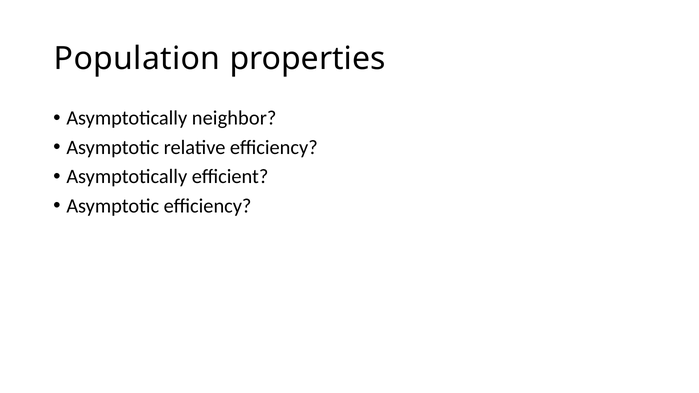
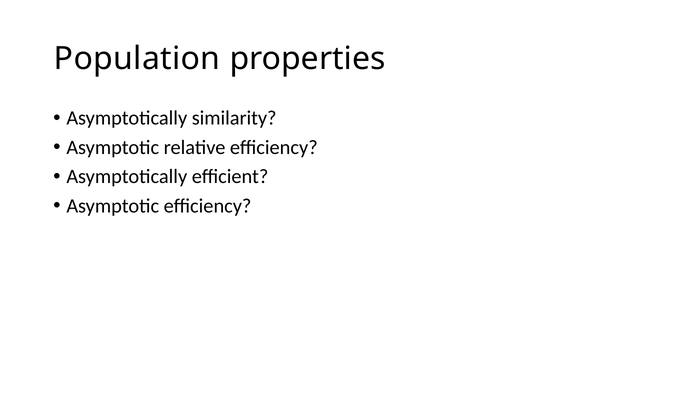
neighbor: neighbor -> similarity (234, 118)
